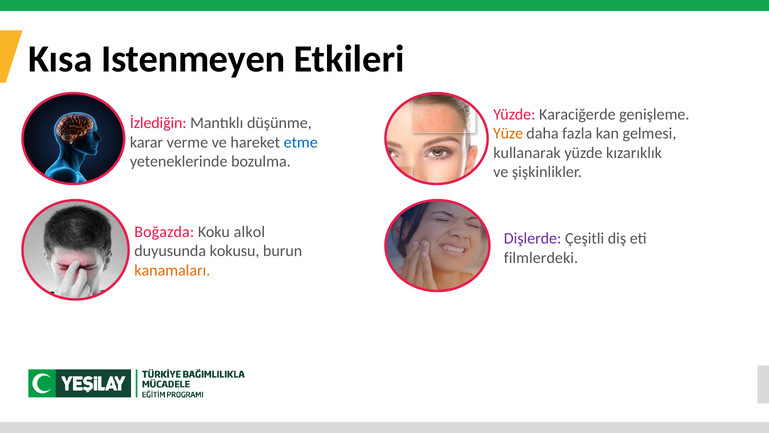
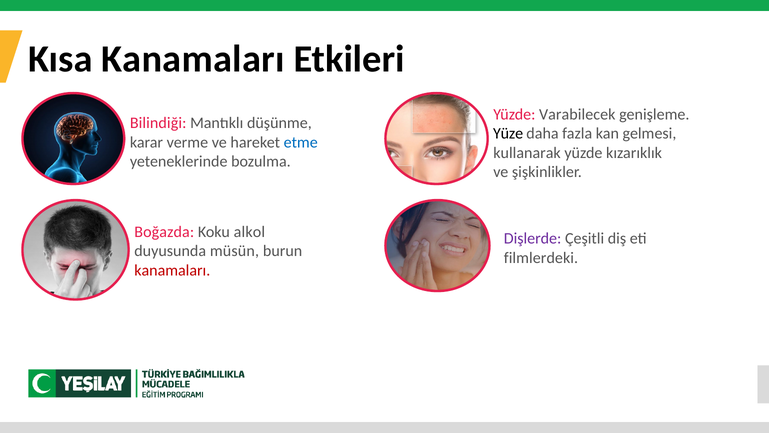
Kısa Istenmeyen: Istenmeyen -> Kanamaları (193, 59)
Karaciğerde: Karaciğerde -> Varabilecek (577, 114)
İzlediğin: İzlediğin -> Bilindiği (158, 123)
Yüze colour: orange -> black (508, 133)
kokusu: kokusu -> müsün (234, 251)
kanamaları colour: orange -> red (172, 270)
